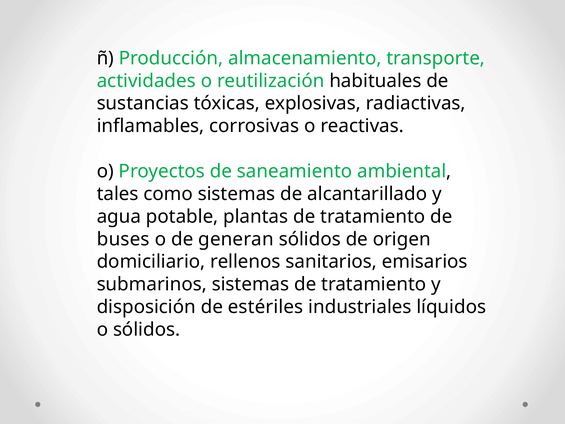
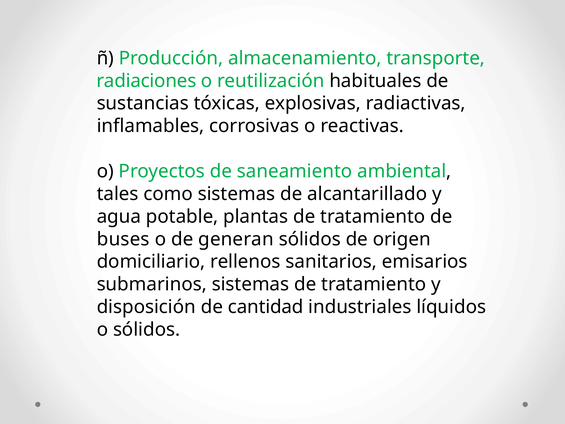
actividades: actividades -> radiaciones (146, 81)
estériles: estériles -> cantidad (266, 307)
